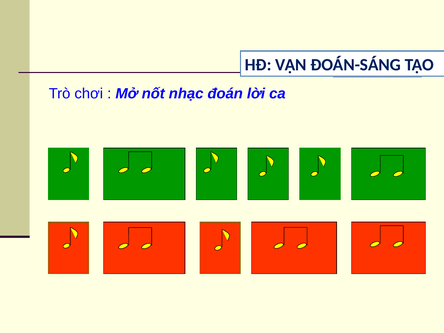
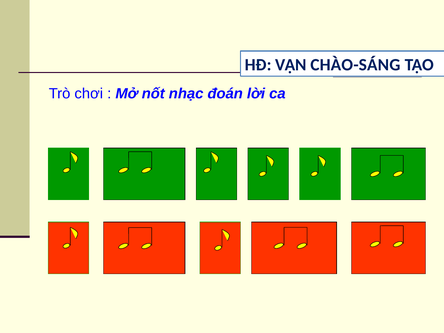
ĐOÁN-SÁNG: ĐOÁN-SÁNG -> CHÀO-SÁNG (355, 65)
